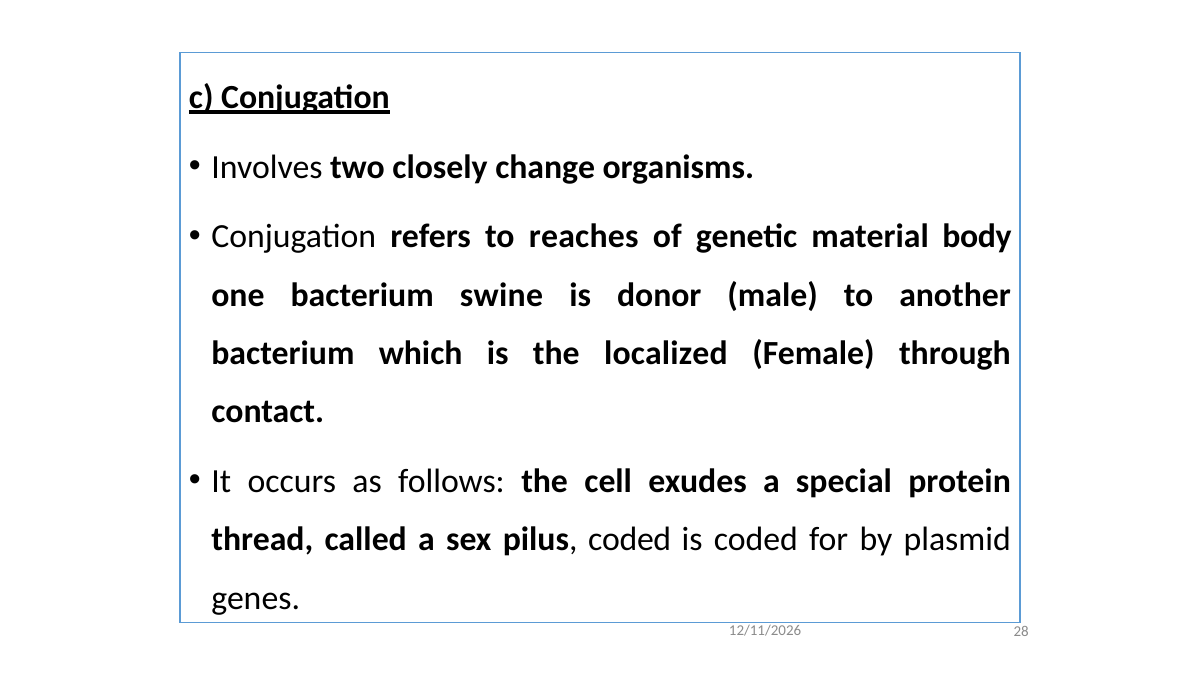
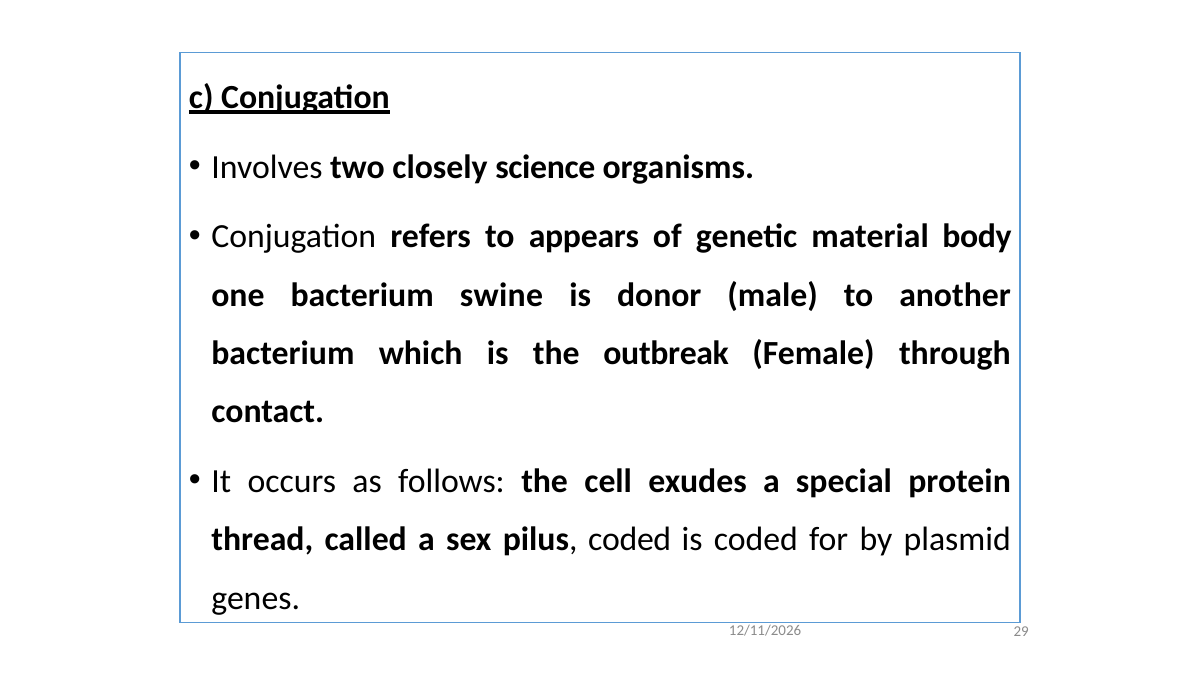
change: change -> science (545, 167)
reaches: reaches -> appears (584, 237)
localized: localized -> outbreak (666, 353)
28: 28 -> 29 (1021, 632)
